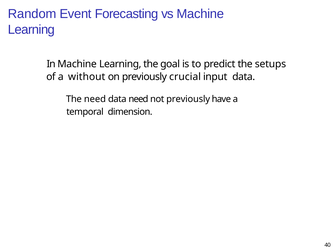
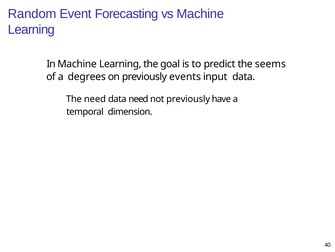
setups: setups -> seems (270, 64)
without: without -> degrees (87, 77)
crucial: crucial -> events (185, 77)
